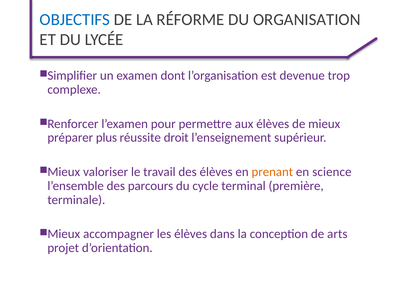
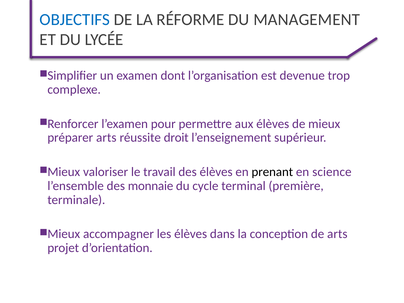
ORGANISATION: ORGANISATION -> MANAGEMENT (307, 19)
préparer plus: plus -> arts (106, 138)
prenant colour: orange -> black (272, 172)
parcours: parcours -> monnaie (151, 186)
